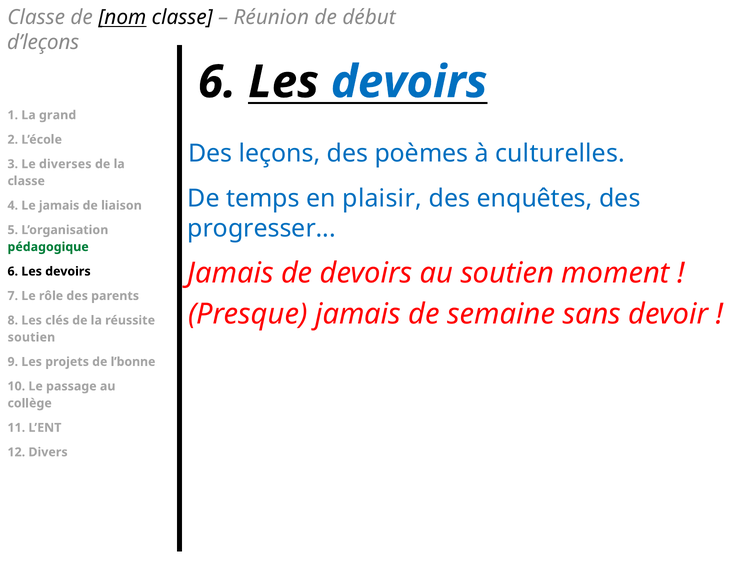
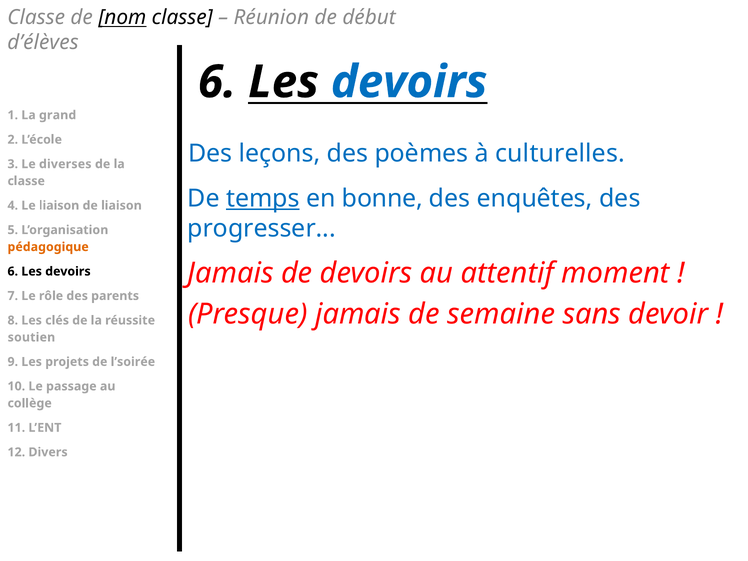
d’leçons: d’leçons -> d’élèves (43, 43)
temps underline: none -> present (263, 199)
plaisir: plaisir -> bonne (382, 199)
Le jamais: jamais -> liaison (59, 206)
pédagogique colour: green -> orange (48, 247)
au soutien: soutien -> attentif (507, 273)
l’bonne: l’bonne -> l’soirée (133, 362)
